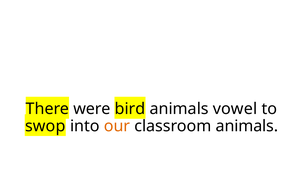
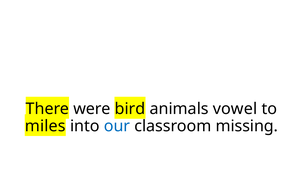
swop: swop -> miles (45, 126)
our colour: orange -> blue (117, 126)
classroom animals: animals -> missing (247, 126)
